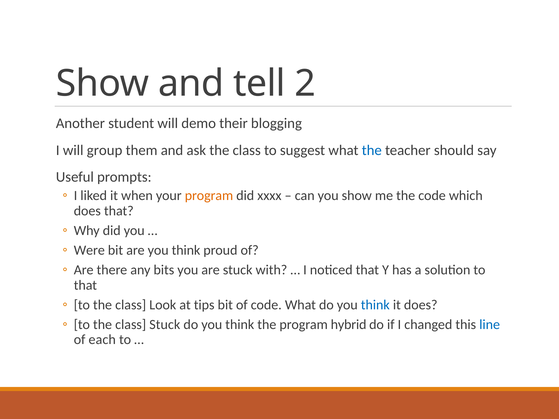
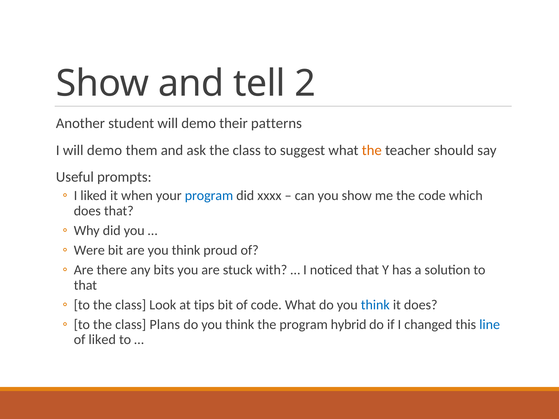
blogging: blogging -> patterns (276, 124)
I will group: group -> demo (105, 150)
the colour: blue -> orange (372, 150)
program colour: orange -> blue (209, 196)
class Stuck: Stuck -> Plans (165, 325)
of each: each -> liked (102, 340)
